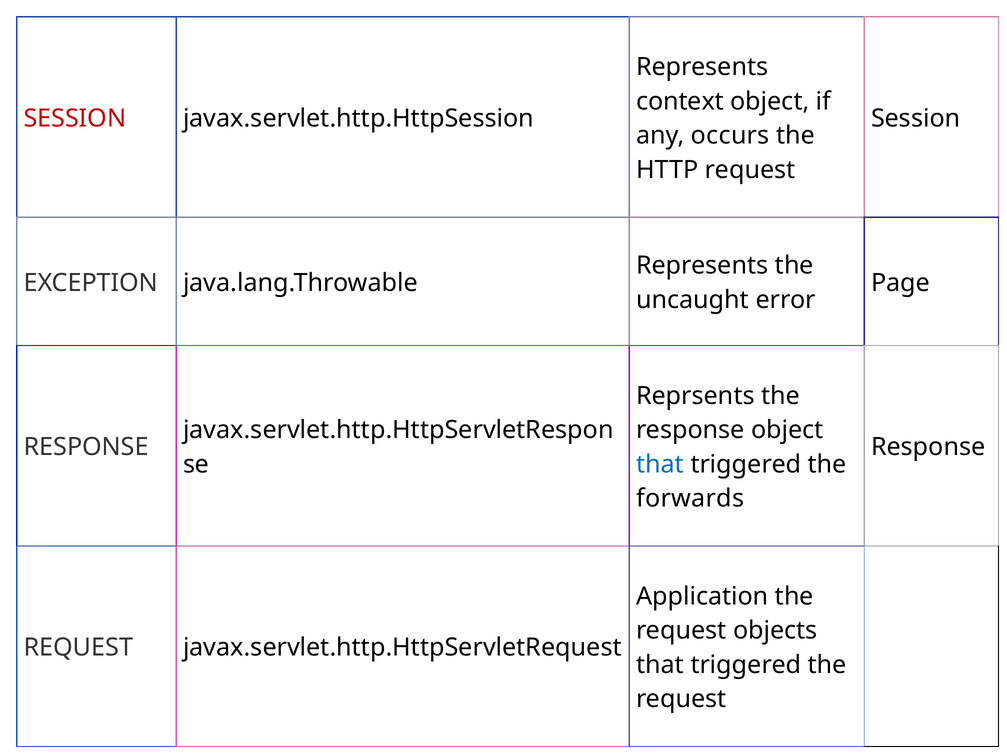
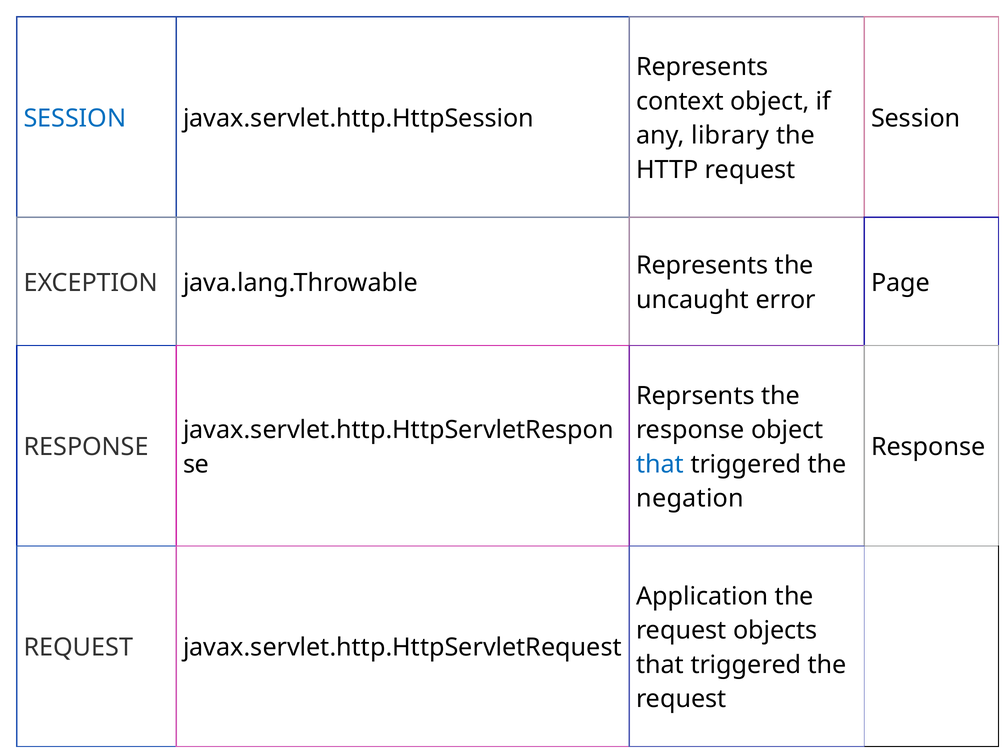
SESSION colour: red -> blue (75, 118)
occurs: occurs -> library (730, 136)
forwards: forwards -> negation (690, 499)
